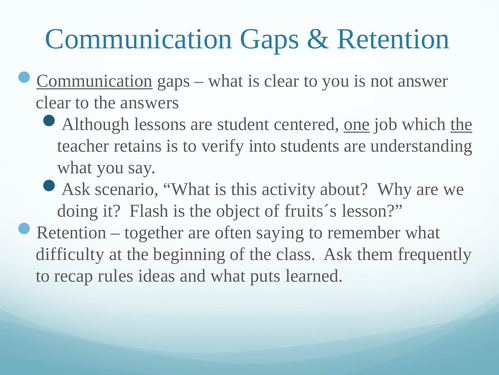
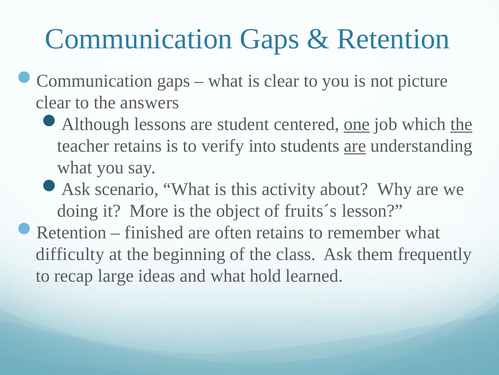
Communication underline: present -> none (95, 81)
answer: answer -> picture (423, 81)
are underline: none -> present (355, 146)
Flash: Flash -> More (149, 210)
together: together -> finished (154, 232)
often saying: saying -> retains (280, 232)
rules: rules -> large (116, 275)
puts: puts -> hold (266, 275)
